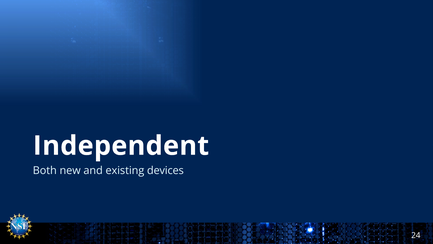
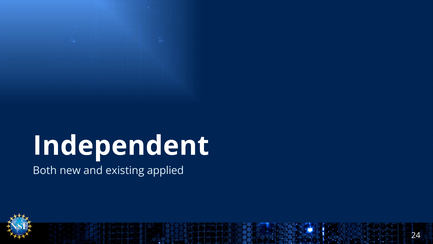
devices: devices -> applied (165, 170)
